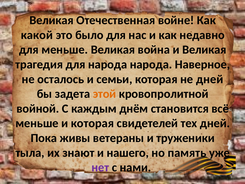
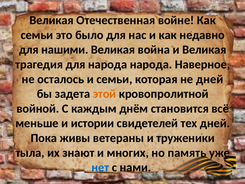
какой: какой -> семьи (37, 35)
для меньше: меньше -> нашими (65, 50)
и которая: которая -> истории (92, 123)
нашего: нашего -> многих (128, 153)
нет colour: purple -> blue (100, 167)
